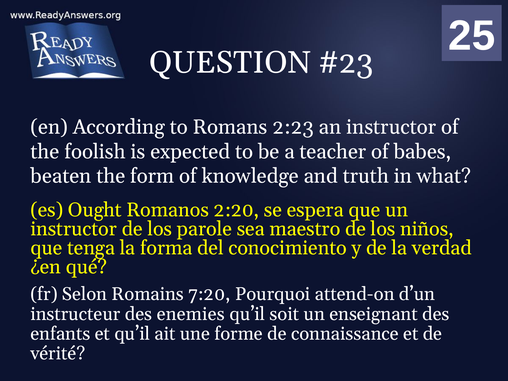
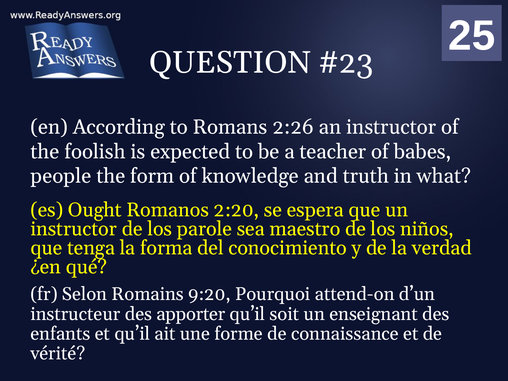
2:23: 2:23 -> 2:26 (293, 127)
beaten: beaten -> people (61, 176)
7:20: 7:20 -> 9:20 (209, 294)
enemies: enemies -> apporter (191, 314)
